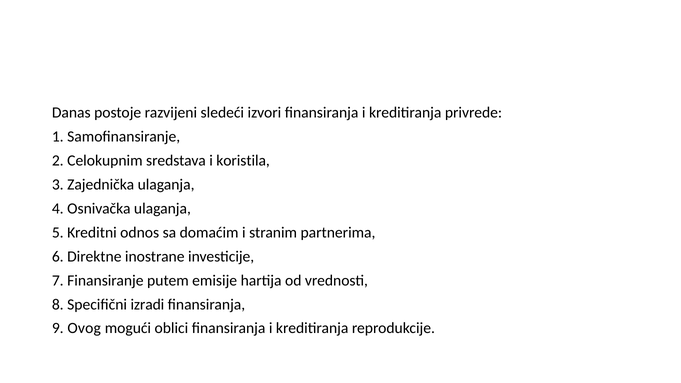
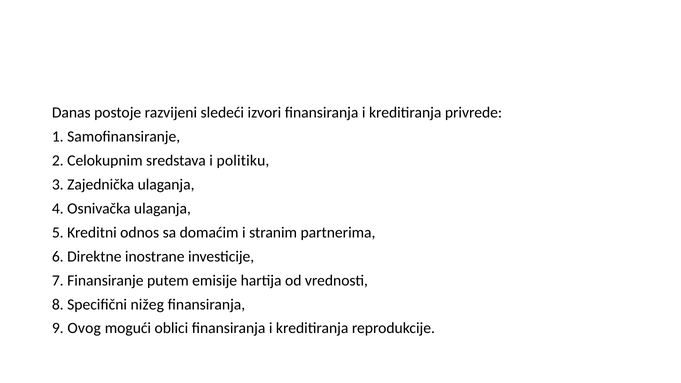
koristila: koristila -> politiku (243, 161)
izradi: izradi -> nižeg (147, 304)
